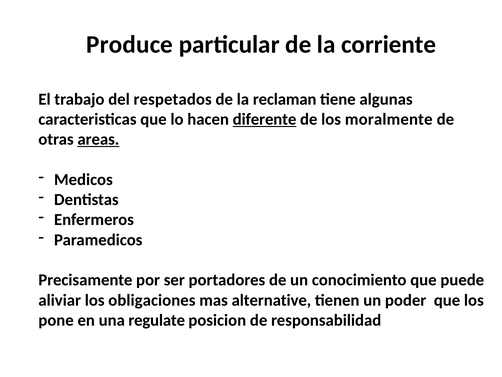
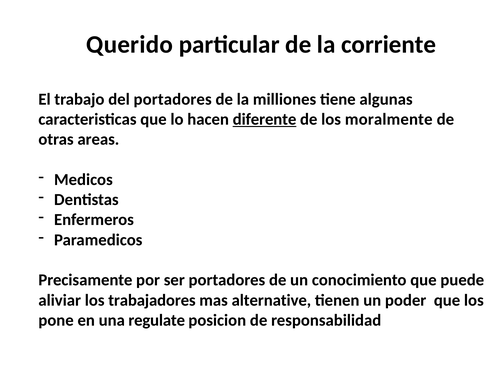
Produce: Produce -> Querido (130, 44)
del respetados: respetados -> portadores (173, 99)
reclaman: reclaman -> milliones (285, 99)
areas underline: present -> none (98, 139)
obligaciones: obligaciones -> trabajadores (152, 300)
